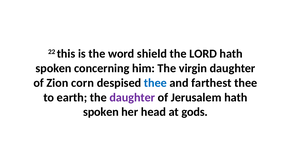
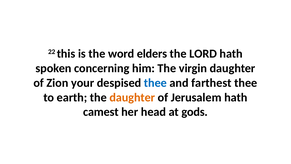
shield: shield -> elders (152, 54)
corn: corn -> your (83, 83)
daughter colour: purple -> orange (132, 97)
spoken: spoken -> camest (101, 112)
